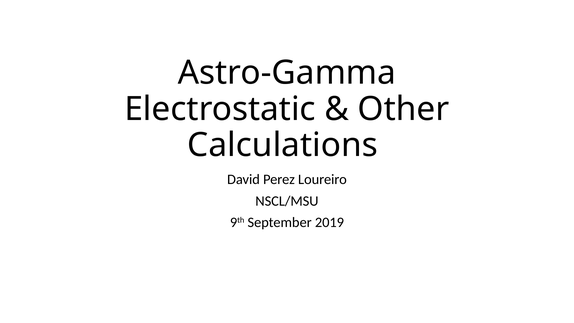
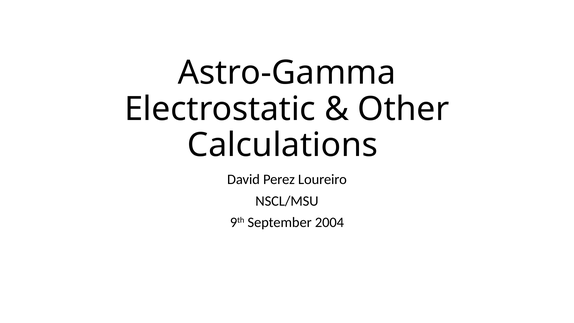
2019: 2019 -> 2004 (329, 222)
